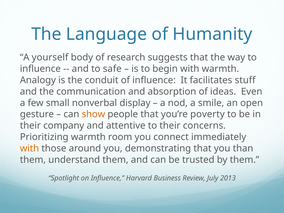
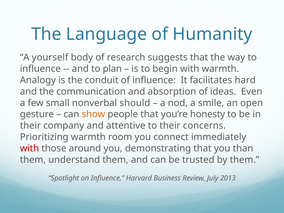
safe: safe -> plan (112, 69)
stuff: stuff -> hard (245, 80)
display: display -> should (135, 103)
poverty: poverty -> honesty (208, 114)
with colour: orange -> red (29, 148)
